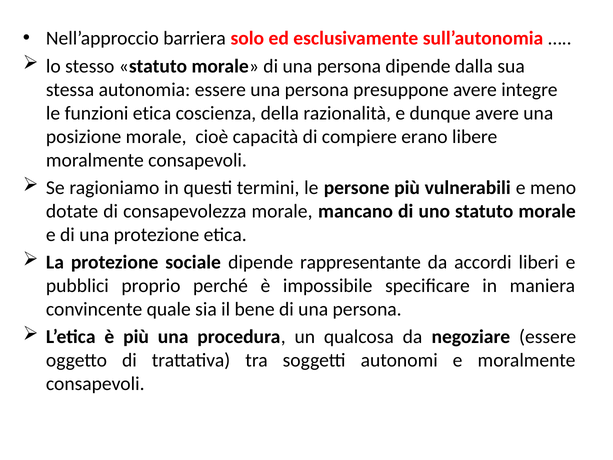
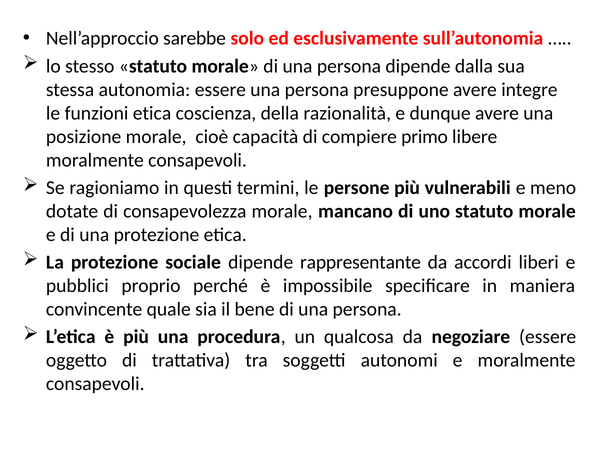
barriera: barriera -> sarebbe (195, 38)
erano: erano -> primo (425, 136)
